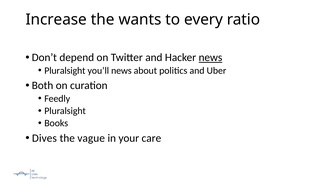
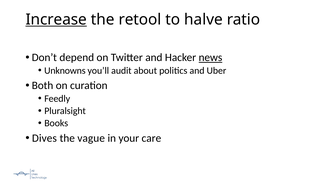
Increase underline: none -> present (56, 19)
wants: wants -> retool (140, 19)
every: every -> halve (203, 19)
Pluralsight: Pluralsight -> Unknowns (65, 70)
you’ll news: news -> audit (121, 70)
